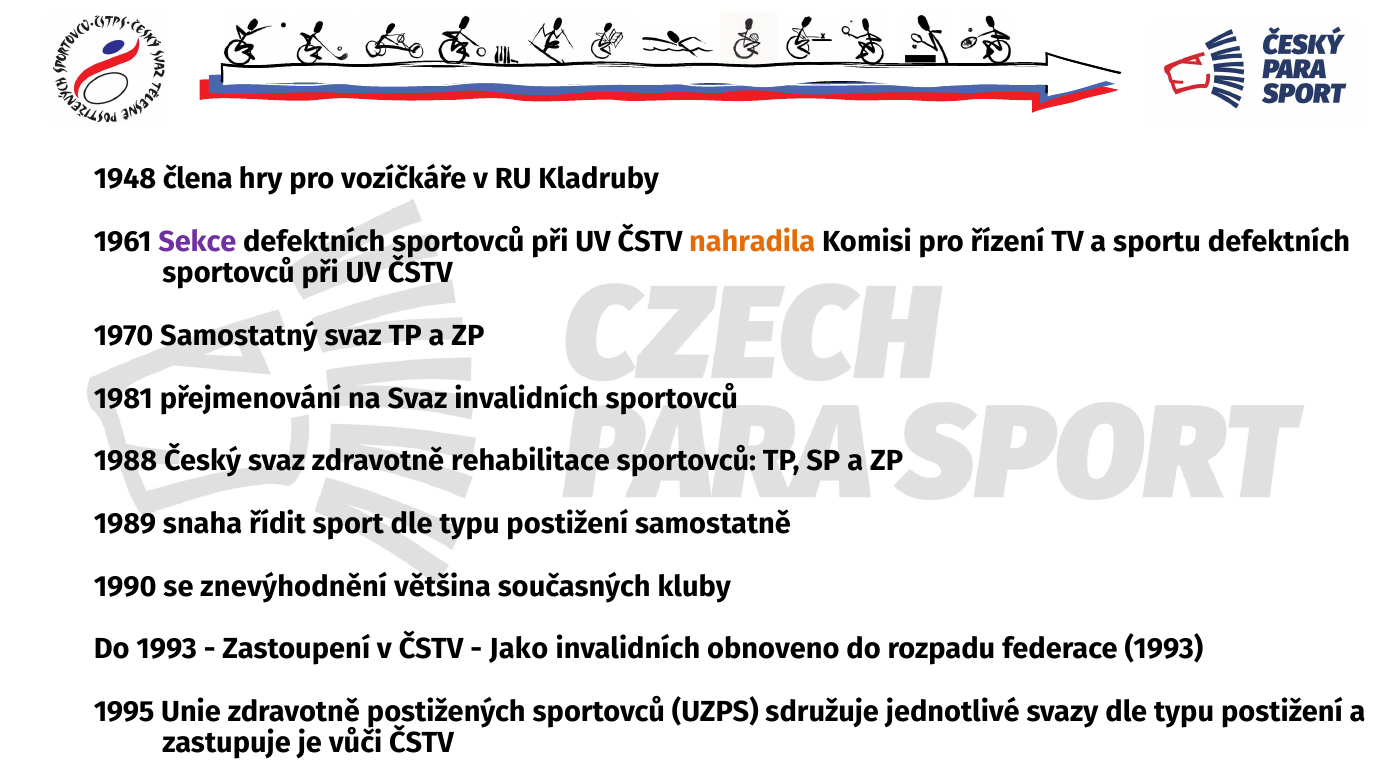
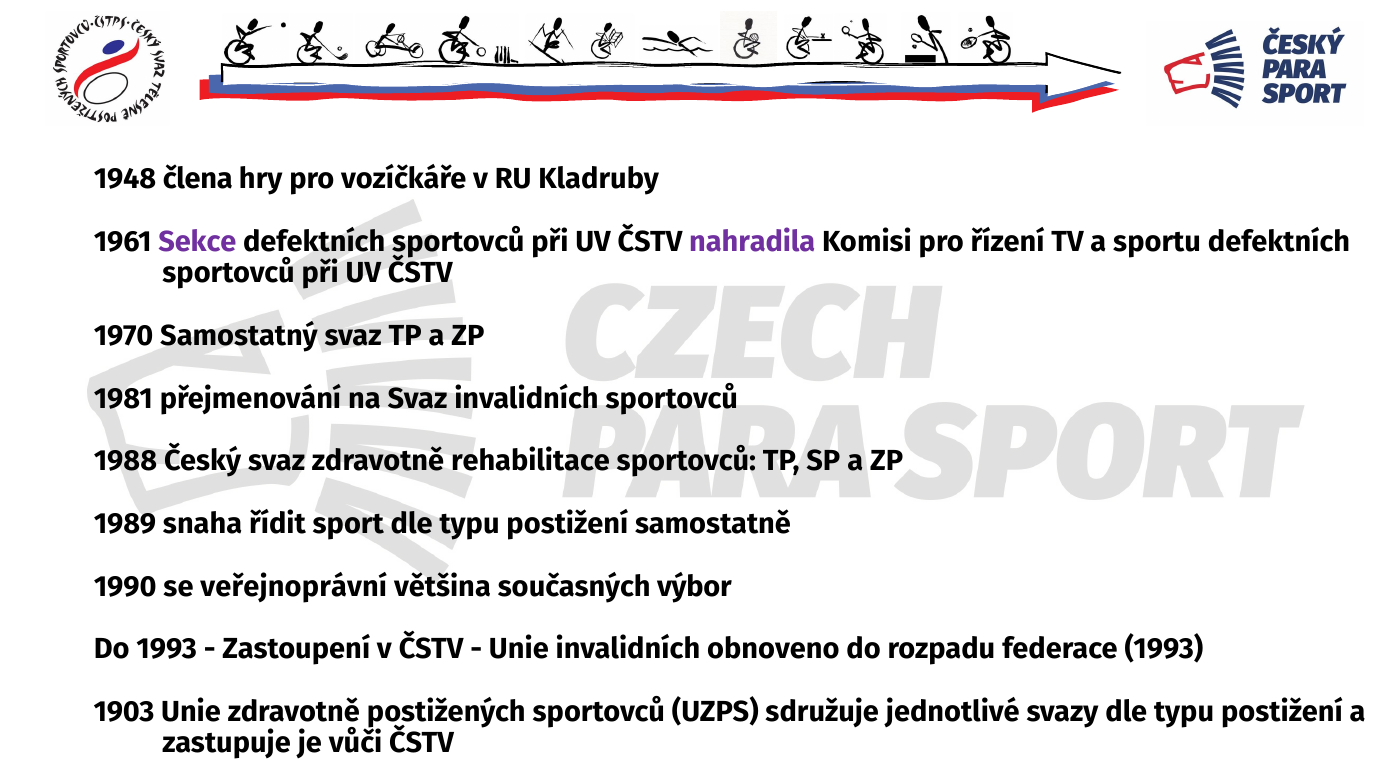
nahradila colour: orange -> purple (752, 242)
znevýhodnění: znevýhodnění -> veřejnoprávní (294, 586)
kluby: kluby -> výbor (694, 586)
Jako: Jako -> Unie (519, 649)
1995: 1995 -> 1903 (124, 711)
